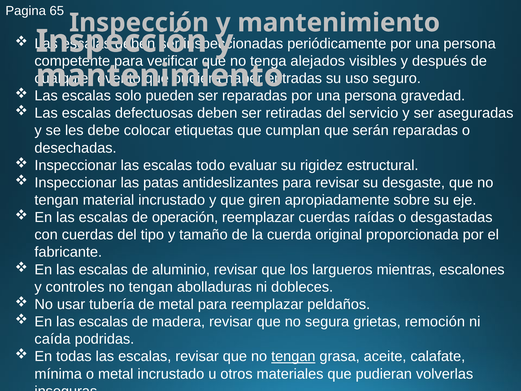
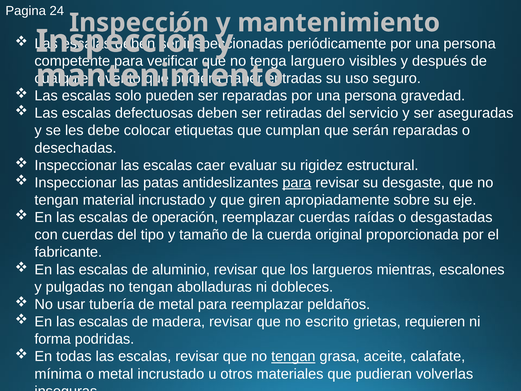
65: 65 -> 24 (57, 11)
alejados: alejados -> larguero (318, 61)
todo: todo -> caer (211, 165)
para underline: none -> present (297, 183)
controles: controles -> pulgadas (75, 287)
segura: segura -> escrito (327, 322)
remoción: remoción -> requieren (435, 322)
caída: caída -> forma (53, 339)
